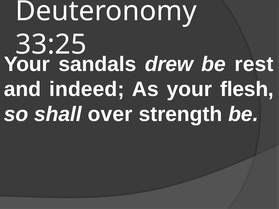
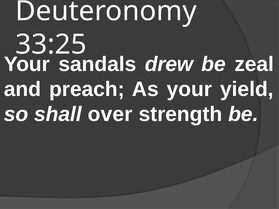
rest: rest -> zeal (254, 64)
indeed: indeed -> preach (87, 89)
flesh: flesh -> yield (247, 89)
